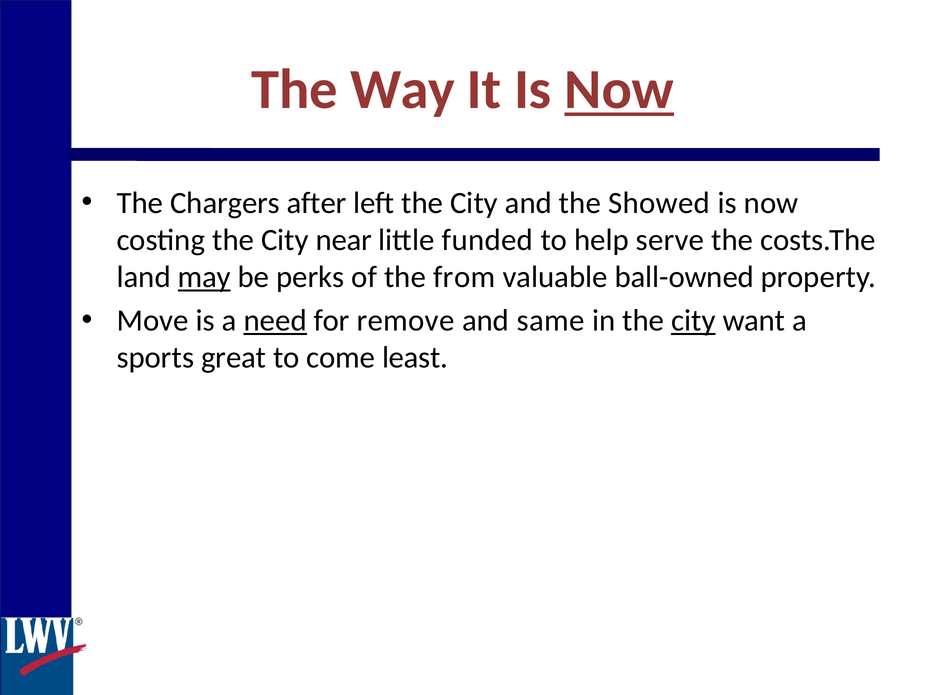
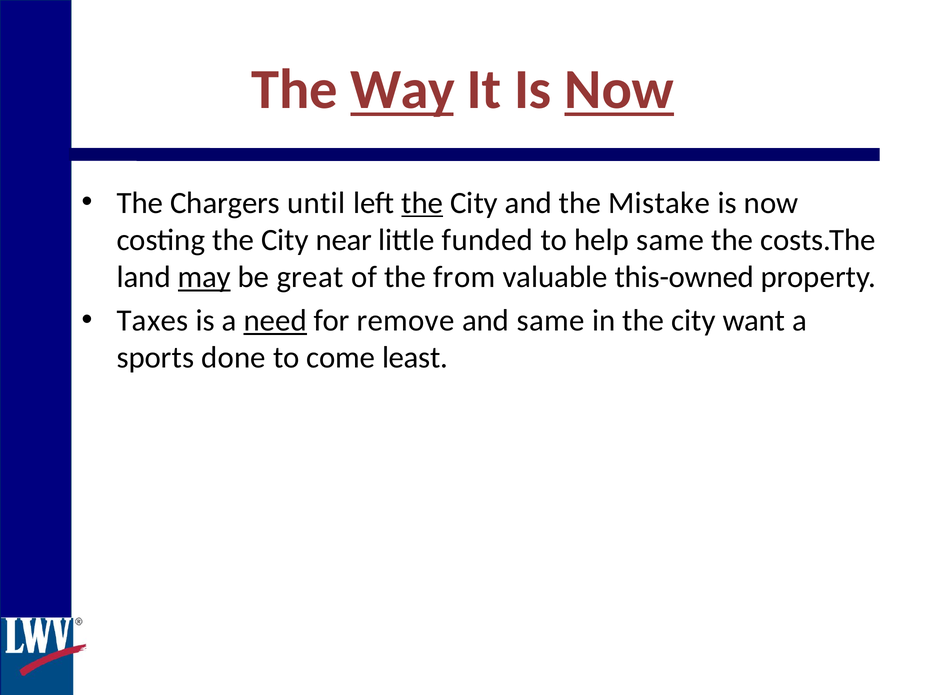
Way underline: none -> present (403, 90)
after: after -> until (316, 203)
the underline: none -> present (422, 203)
Showed: Showed -> Mistake (659, 203)
help serve: serve -> same (670, 240)
perks: perks -> great (310, 277)
ball-owned: ball-owned -> this-owned (684, 277)
Move: Move -> Taxes (153, 320)
city underline: present -> none (693, 320)
great: great -> done (233, 357)
